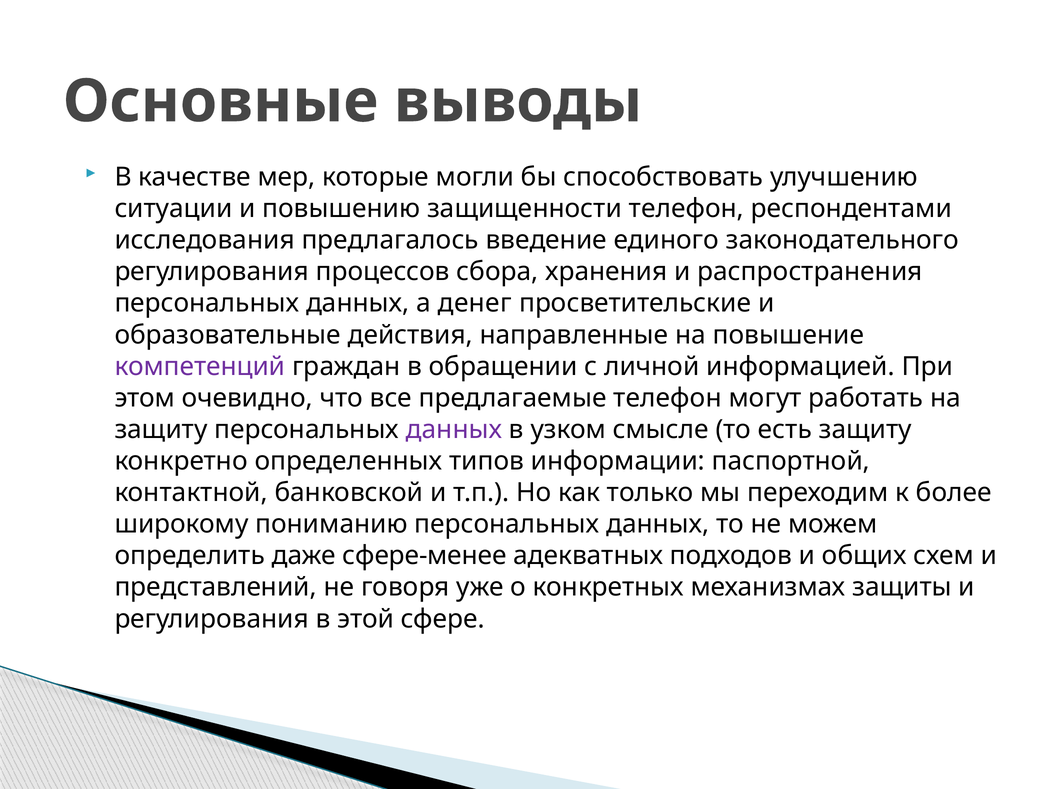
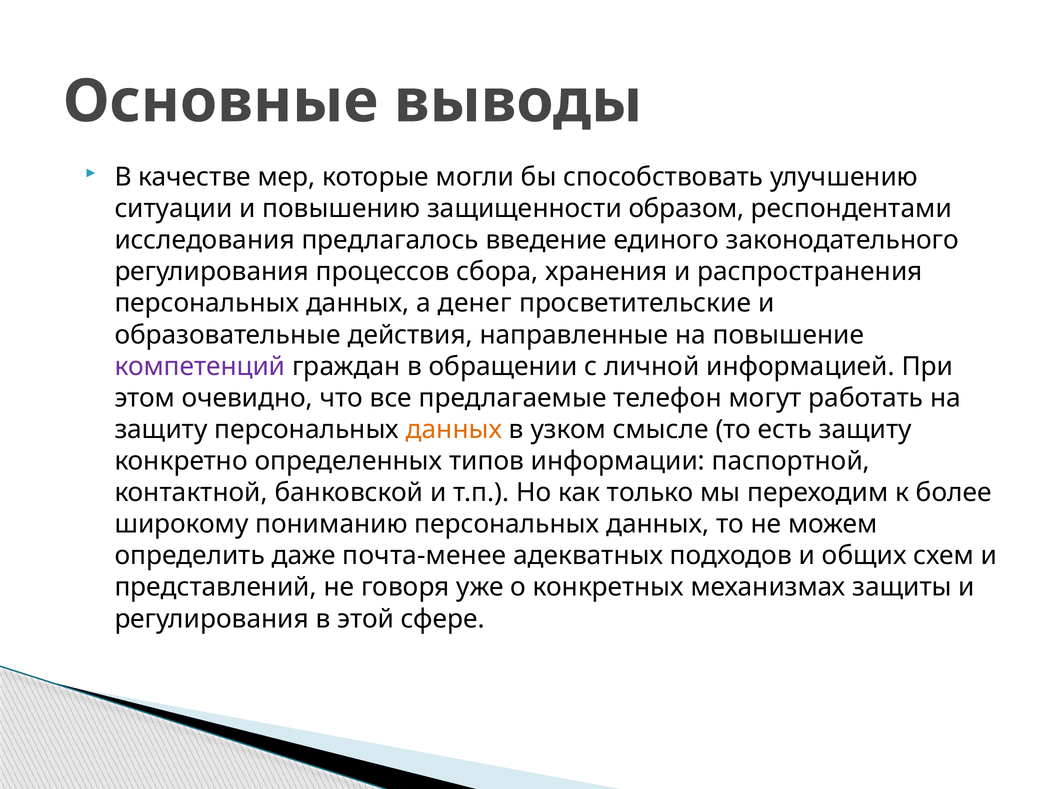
защищенности телефон: телефон -> образом (686, 209)
данных colour: purple -> orange (454, 430)
сфере-менее: сфере-менее -> почта-менее (424, 556)
